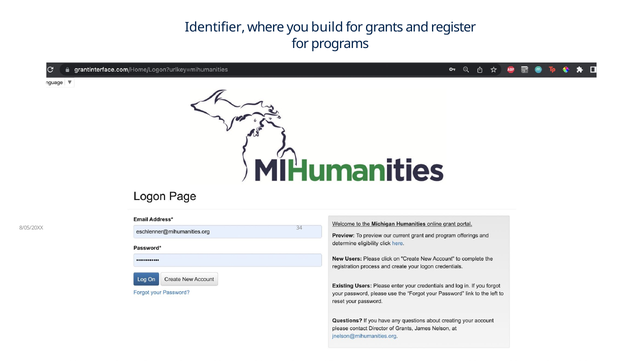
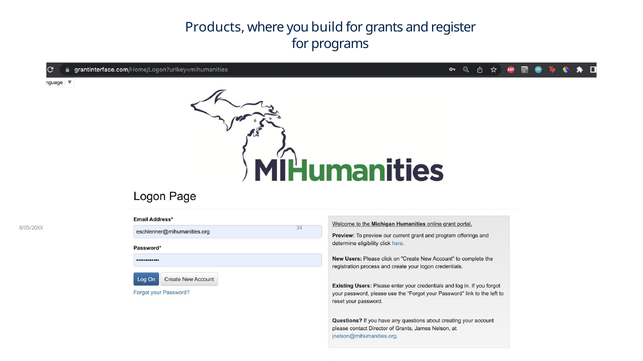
Identifier: Identifier -> Products (215, 28)
